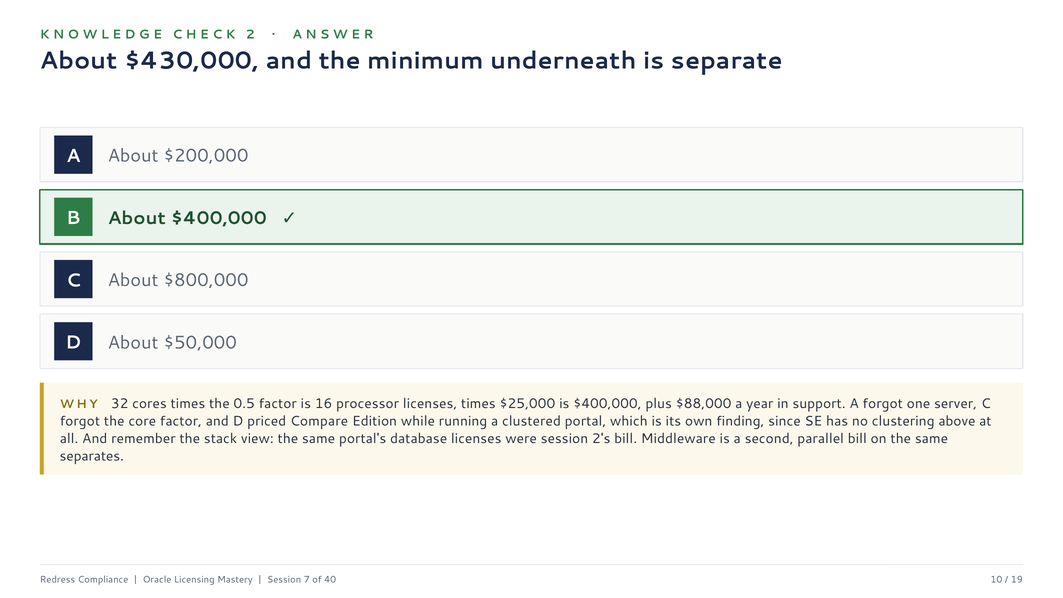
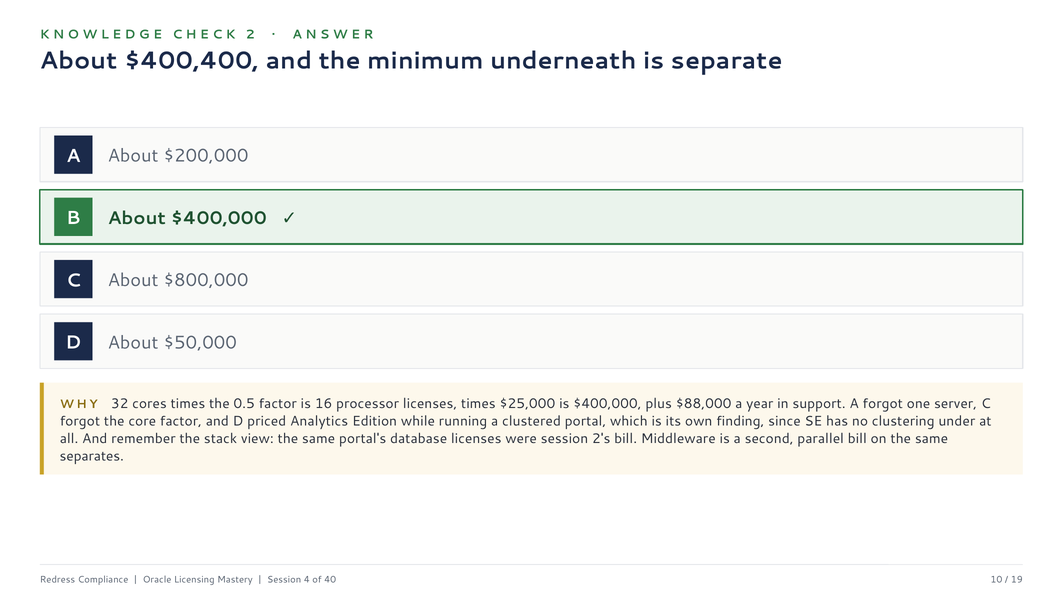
$430,000: $430,000 -> $400,400 (192, 61)
Compare: Compare -> Analytics (319, 421)
above: above -> under (957, 421)
7: 7 -> 4 (307, 579)
